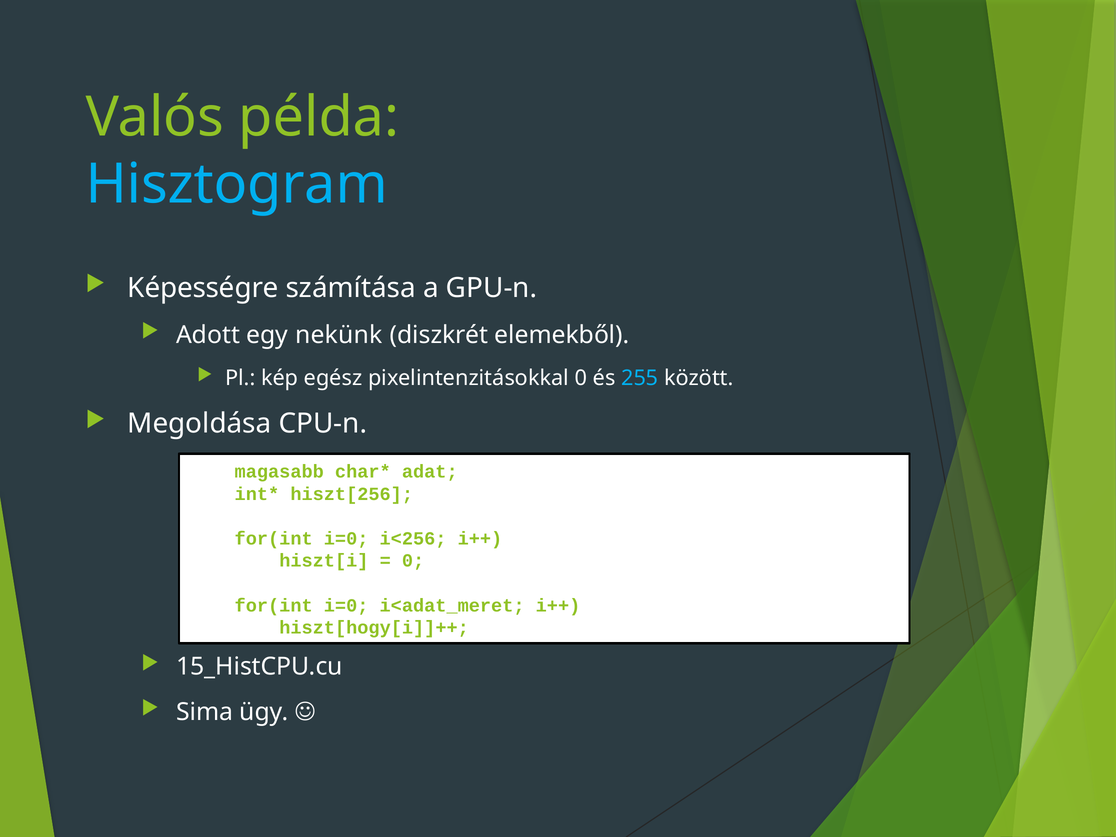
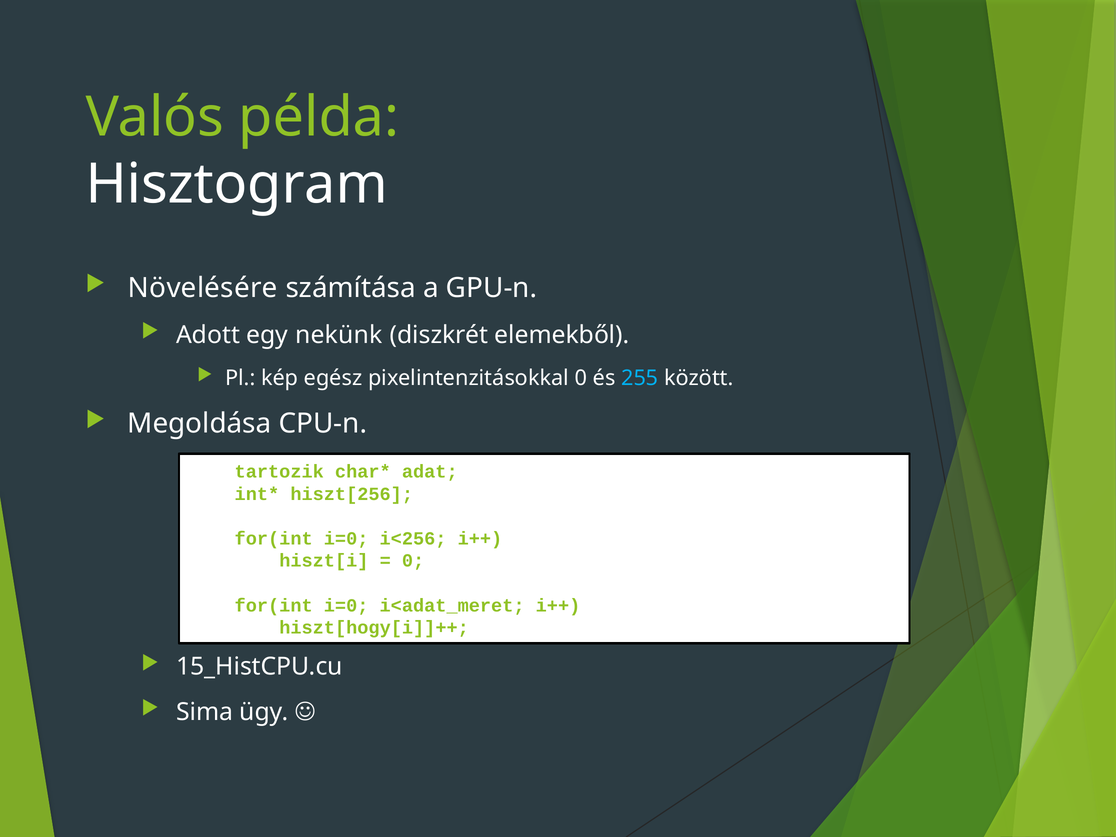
Hisztogram colour: light blue -> white (237, 184)
Képességre: Képességre -> Növelésére (203, 288)
magasabb: magasabb -> tartozik (279, 472)
